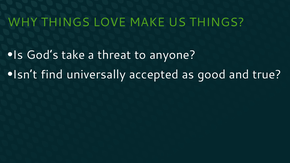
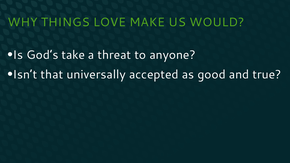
US THINGS: THINGS -> WOULD (217, 22)
find: find -> that (52, 75)
